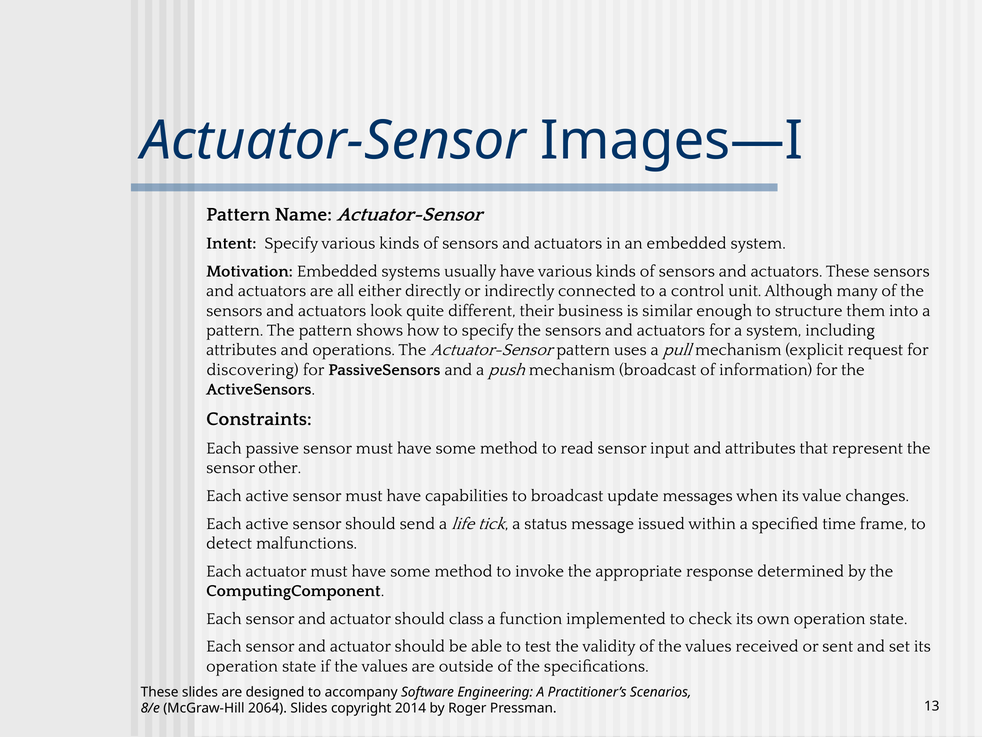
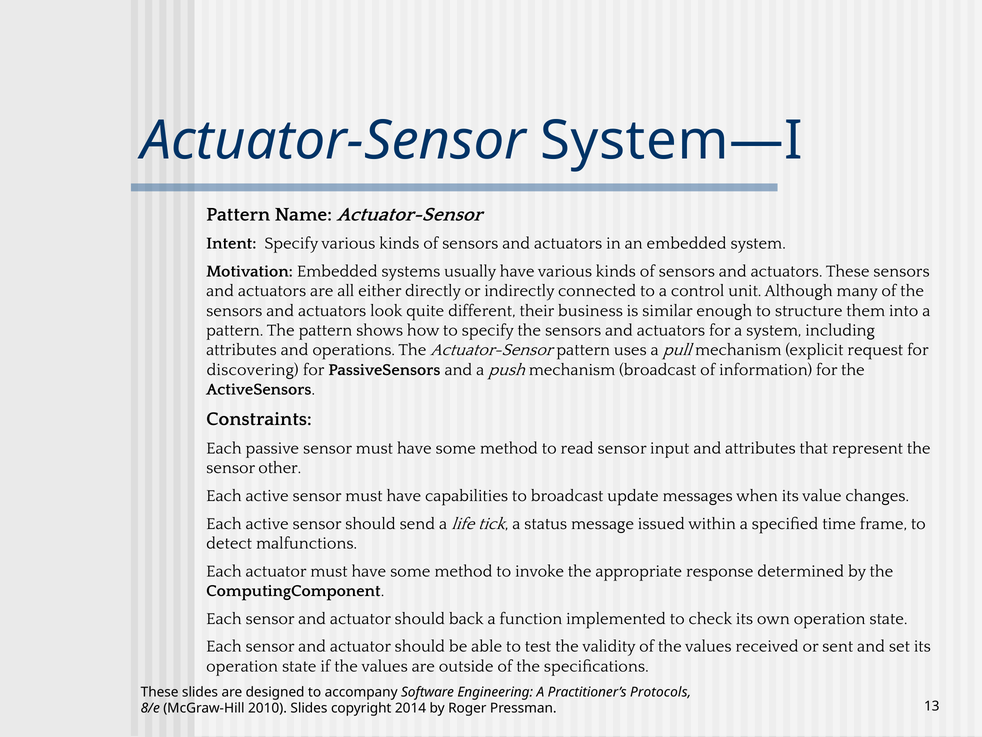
Images—I: Images—I -> System—I (672, 141)
class: class -> back (466, 618)
Scenarios: Scenarios -> Protocols (661, 692)
2064: 2064 -> 2010 (268, 708)
